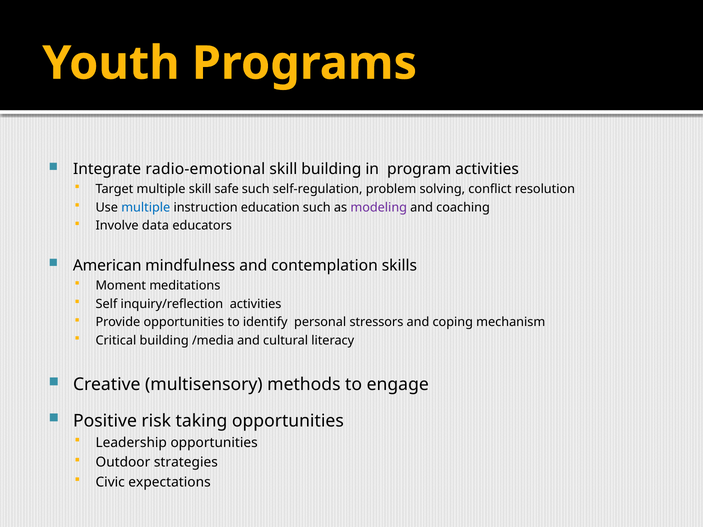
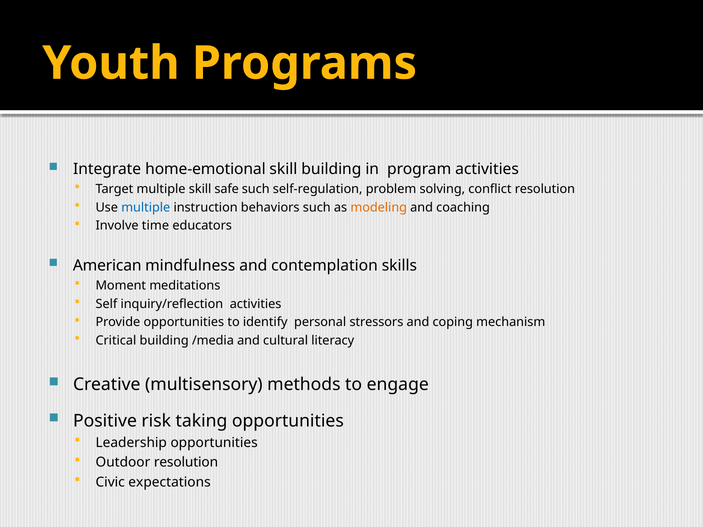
radio-emotional: radio-emotional -> home-emotional (205, 169)
education: education -> behaviors (270, 208)
modeling colour: purple -> orange (379, 208)
data: data -> time (155, 226)
Outdoor strategies: strategies -> resolution (186, 463)
